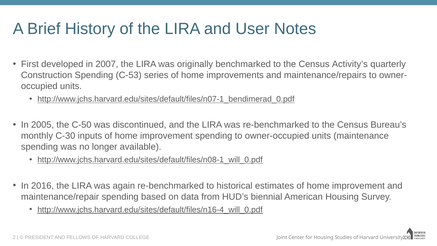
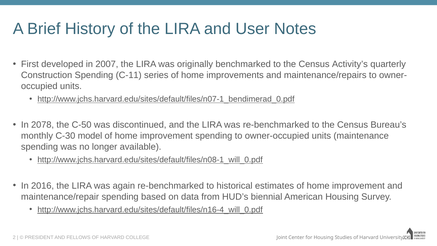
C-53: C-53 -> C-11 (129, 75)
2005: 2005 -> 2078 (43, 125)
inputs: inputs -> model (90, 136)
